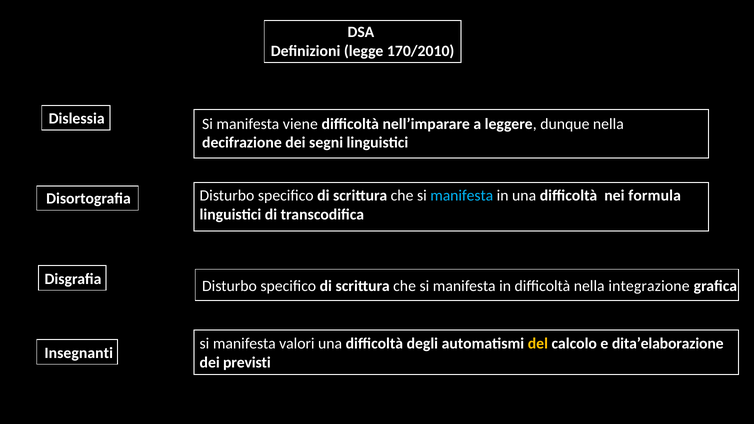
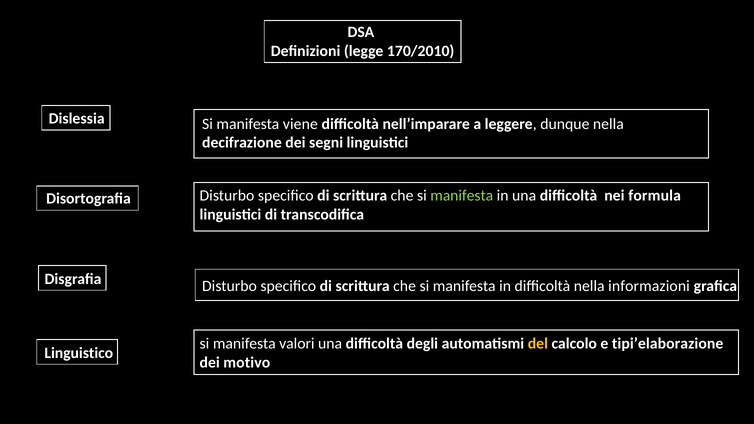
manifesta colour: light blue -> light green (462, 196)
integrazione: integrazione -> informazioni (649, 286)
dita’elaborazione: dita’elaborazione -> tipi’elaborazione (668, 344)
Insegnanti: Insegnanti -> Linguistico (79, 353)
previsti: previsti -> motivo (247, 363)
